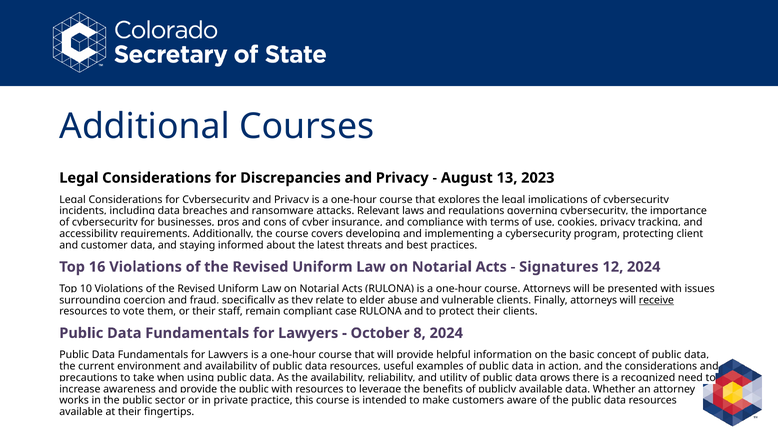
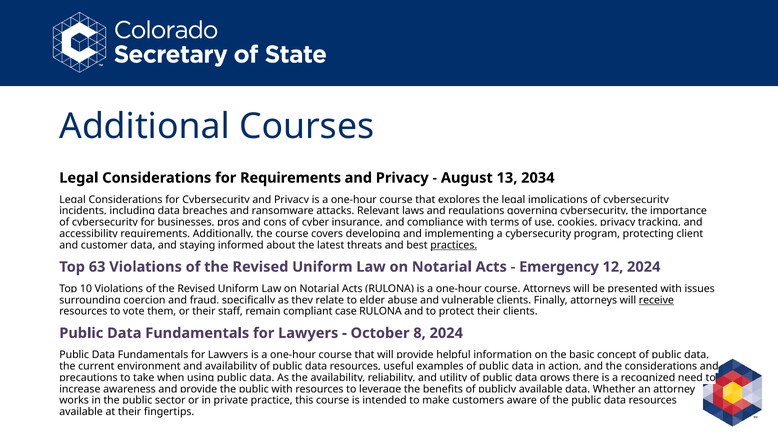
for Discrepancies: Discrepancies -> Requirements (291, 178)
2023: 2023 -> 2034 (538, 178)
practices underline: none -> present (454, 245)
16: 16 -> 63 (97, 267)
Signatures: Signatures -> Emergency (559, 267)
